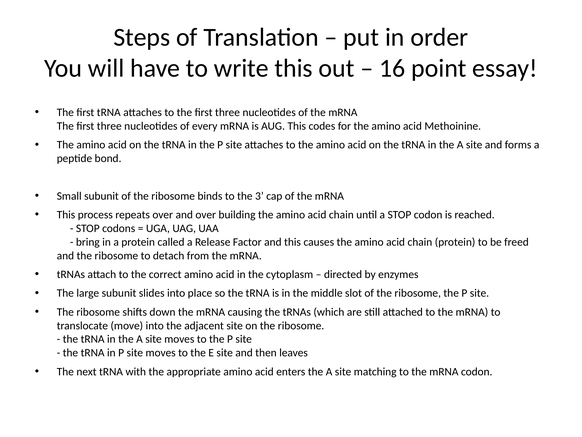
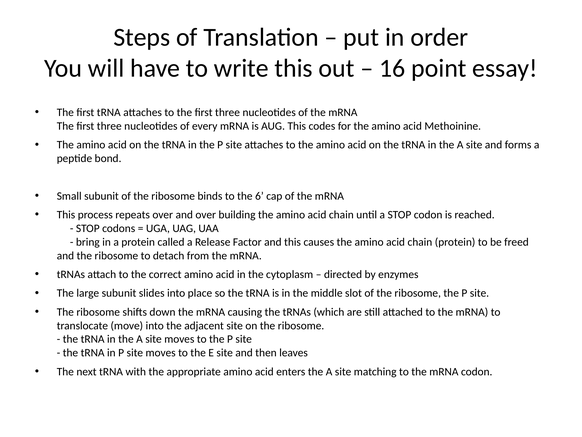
3: 3 -> 6 (259, 196)
